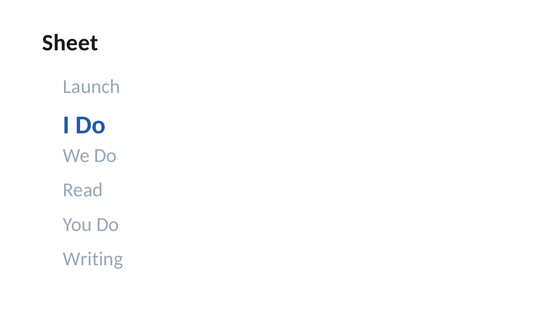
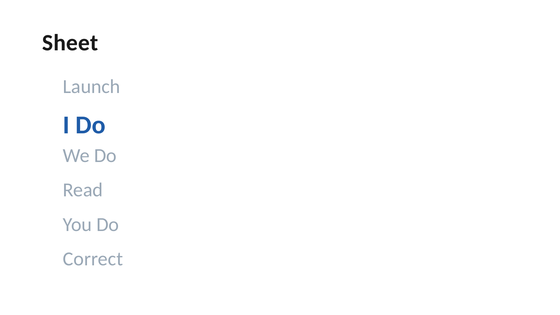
Writing: Writing -> Correct (93, 259)
